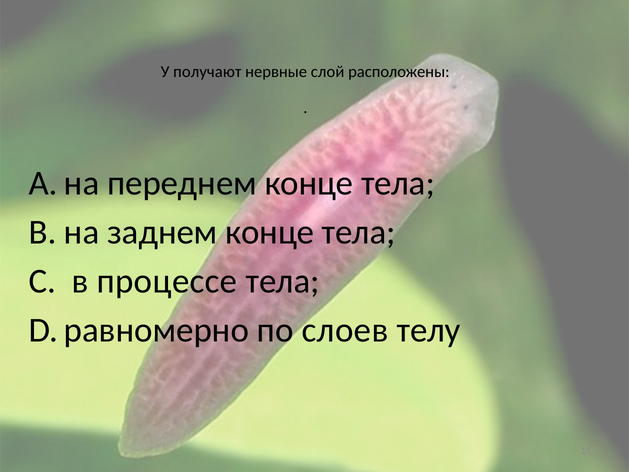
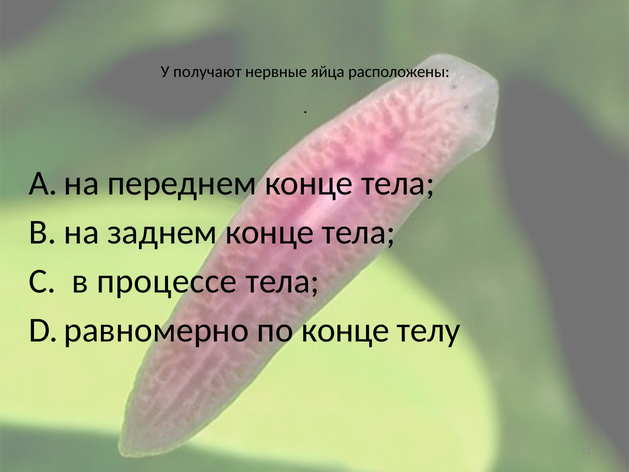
слой: слой -> яйца (328, 72)
по слоев: слоев -> конце (345, 330)
